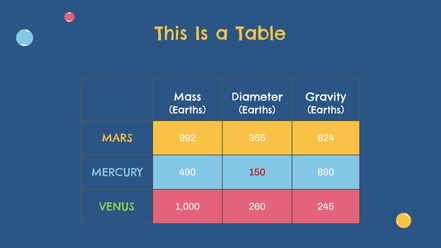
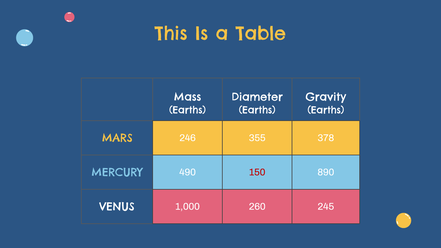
992: 992 -> 246 (188, 138)
824: 824 -> 378 (326, 138)
VENUS colour: light green -> white (117, 207)
